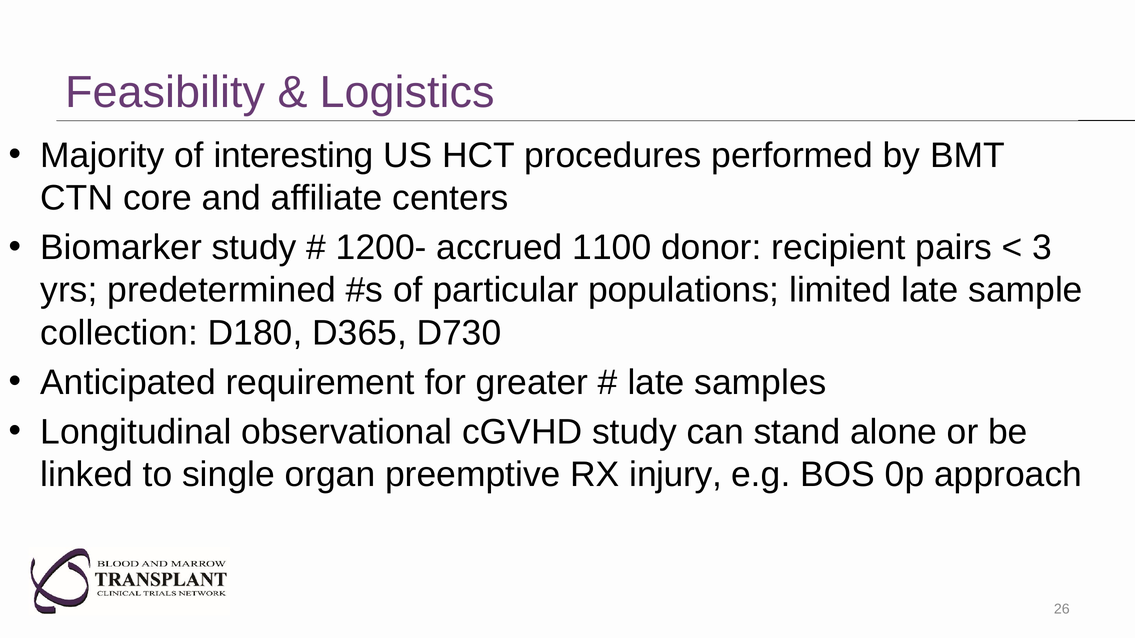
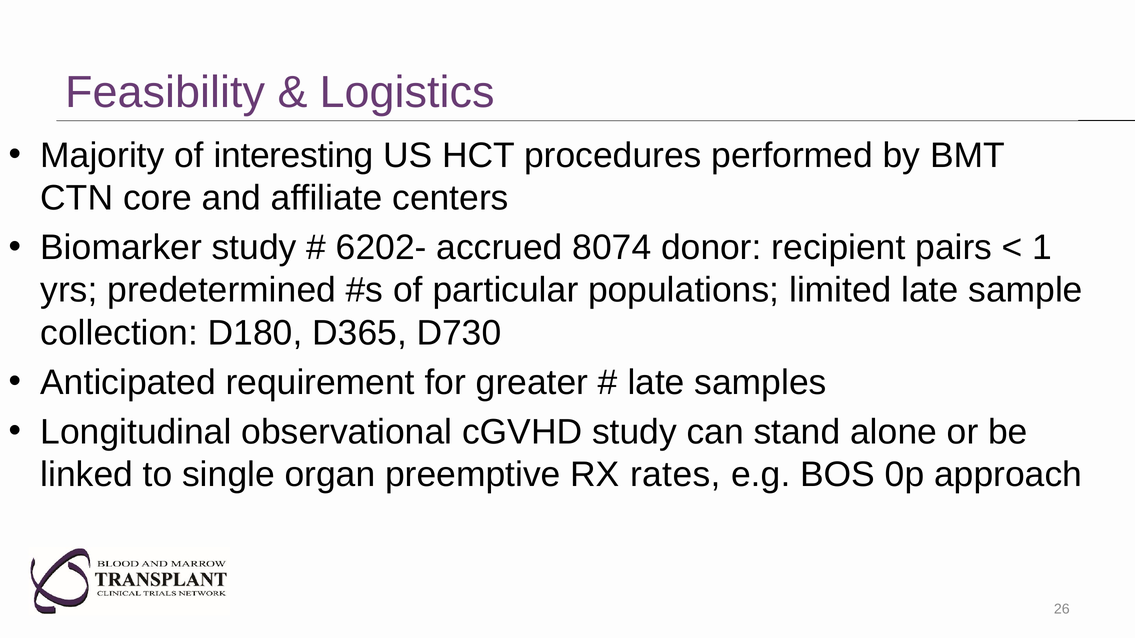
1200-: 1200- -> 6202- (381, 248)
1100: 1100 -> 8074 (612, 248)
3: 3 -> 1 (1042, 248)
injury: injury -> rates (675, 475)
